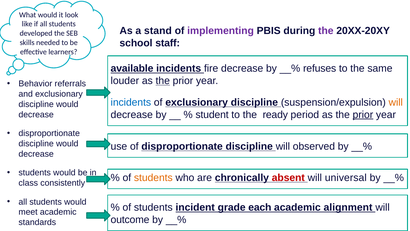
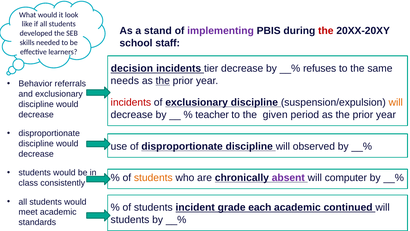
the colour: purple -> red (326, 31)
available: available -> decision (132, 68)
fire: fire -> tier (211, 68)
louder: louder -> needs (125, 81)
incidents colour: blue -> red (131, 102)
student: student -> teacher (212, 114)
ready: ready -> given (275, 114)
prior underline: present -> none (363, 114)
absent colour: red -> purple (288, 177)
universal: universal -> computer (346, 177)
alignment: alignment -> continued (348, 207)
outcome: outcome -> students (130, 220)
